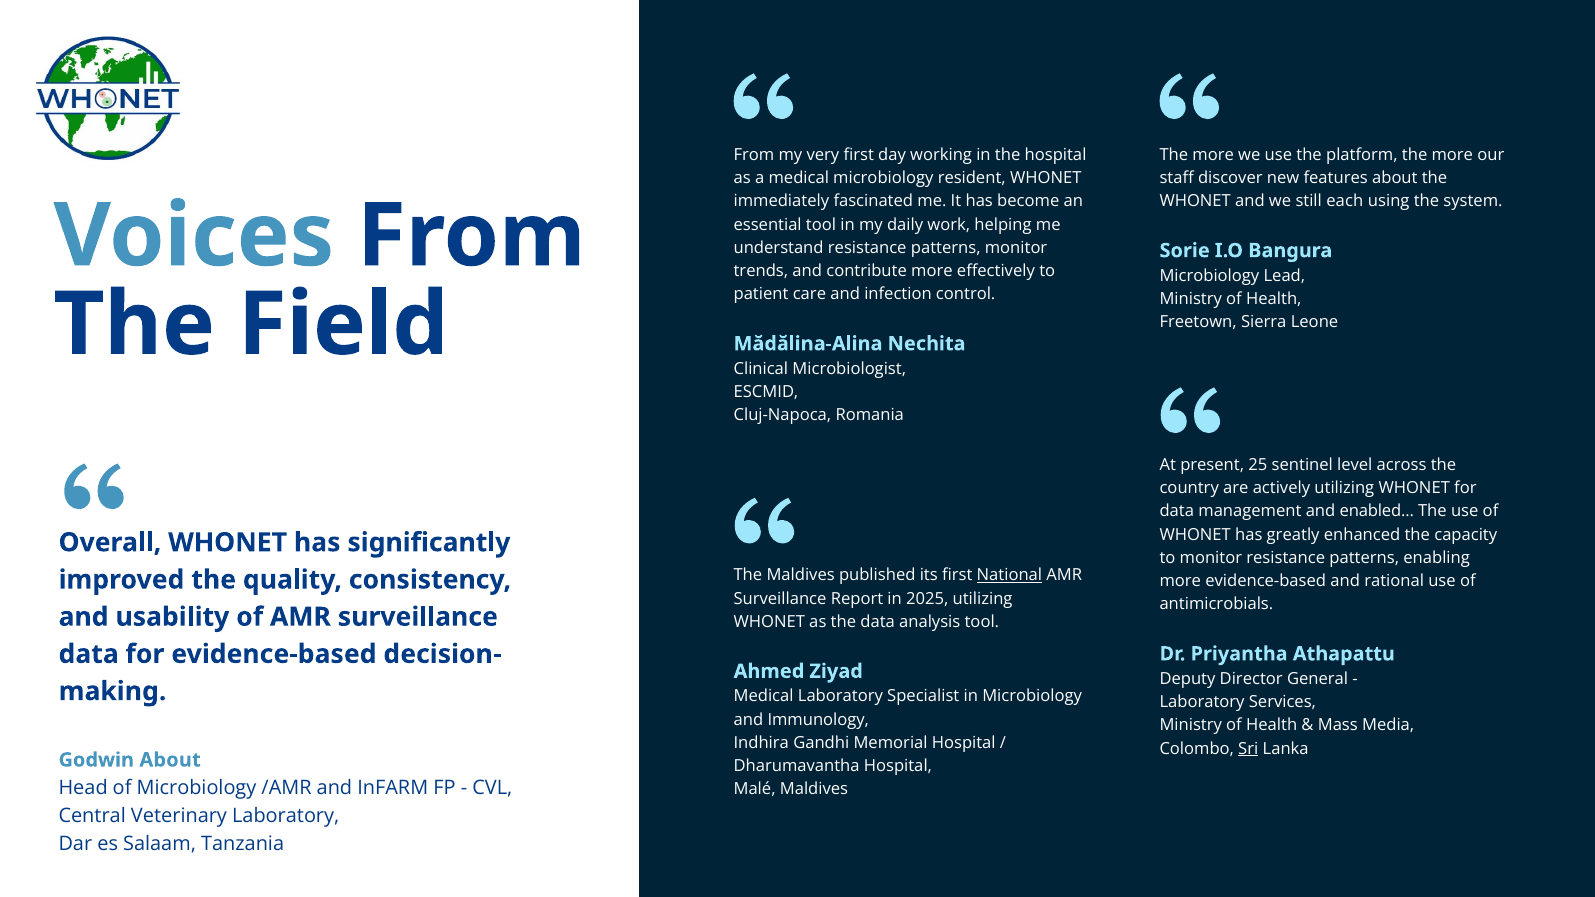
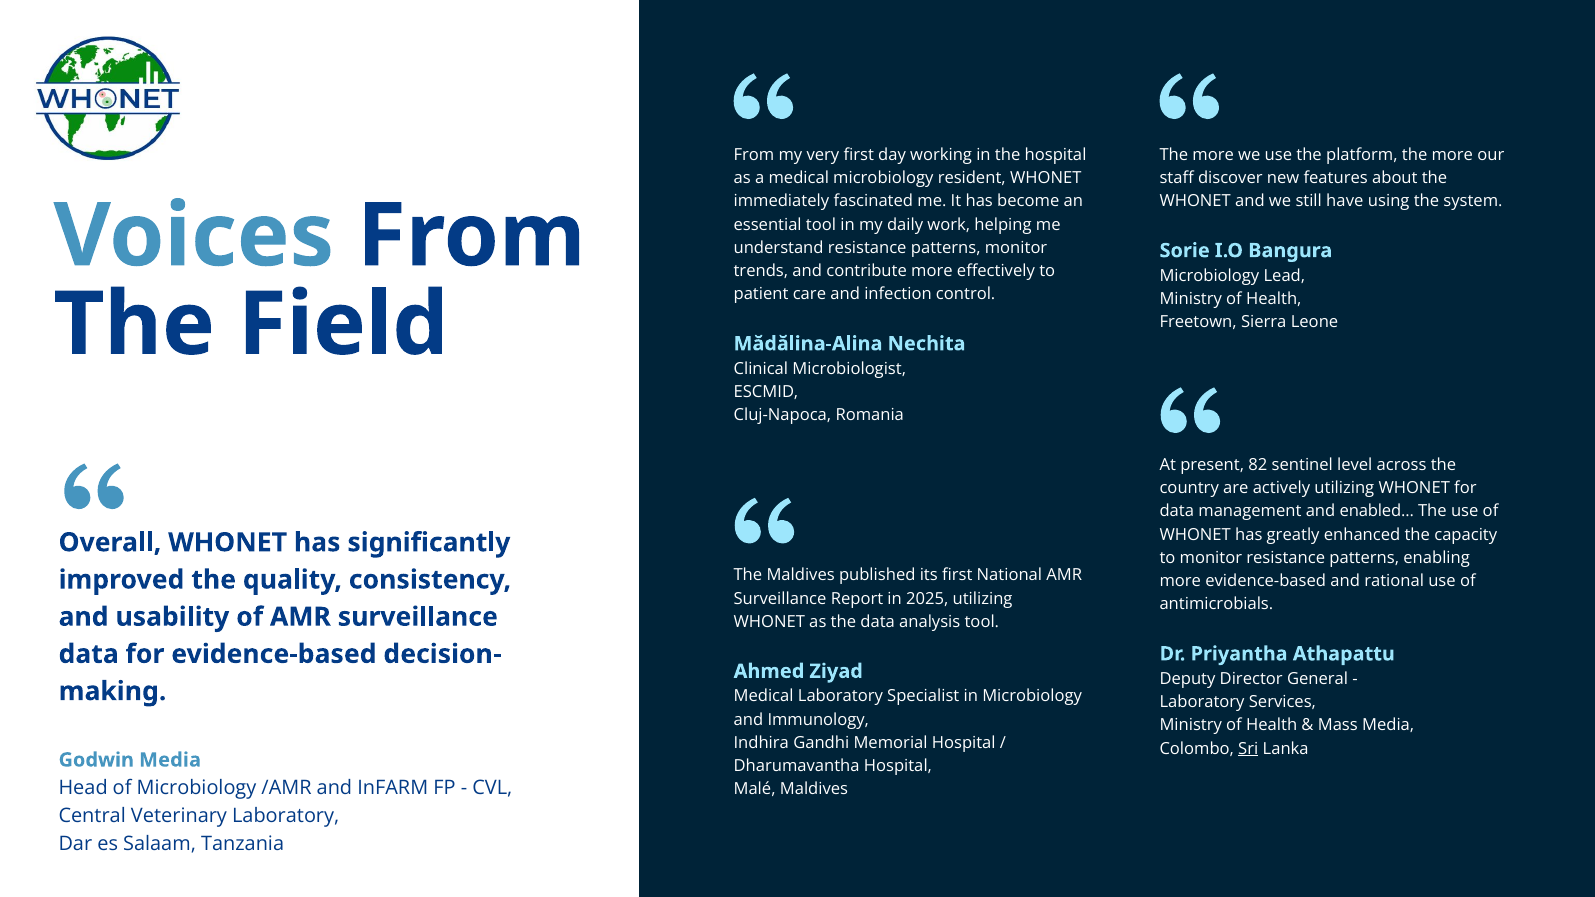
each: each -> have (1345, 201)
25: 25 -> 82 (1258, 465)
National underline: present -> none (1009, 575)
Godwin About: About -> Media (170, 760)
